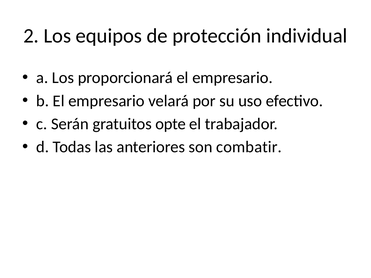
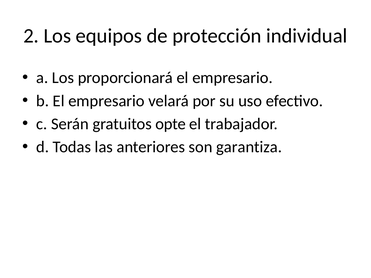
combatir: combatir -> garantiza (249, 147)
